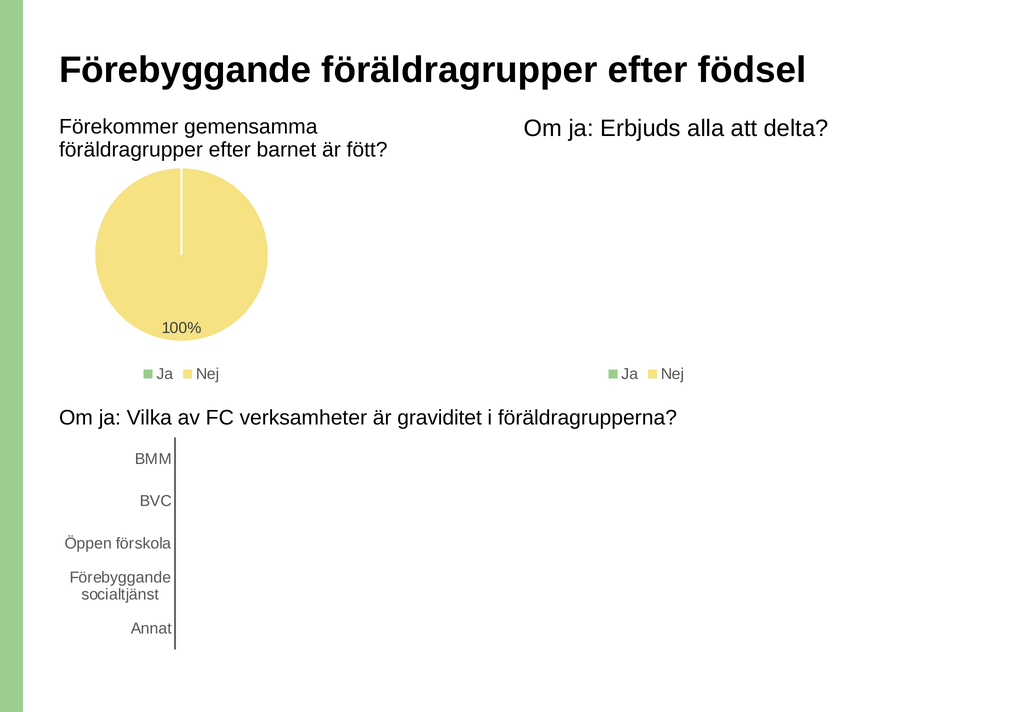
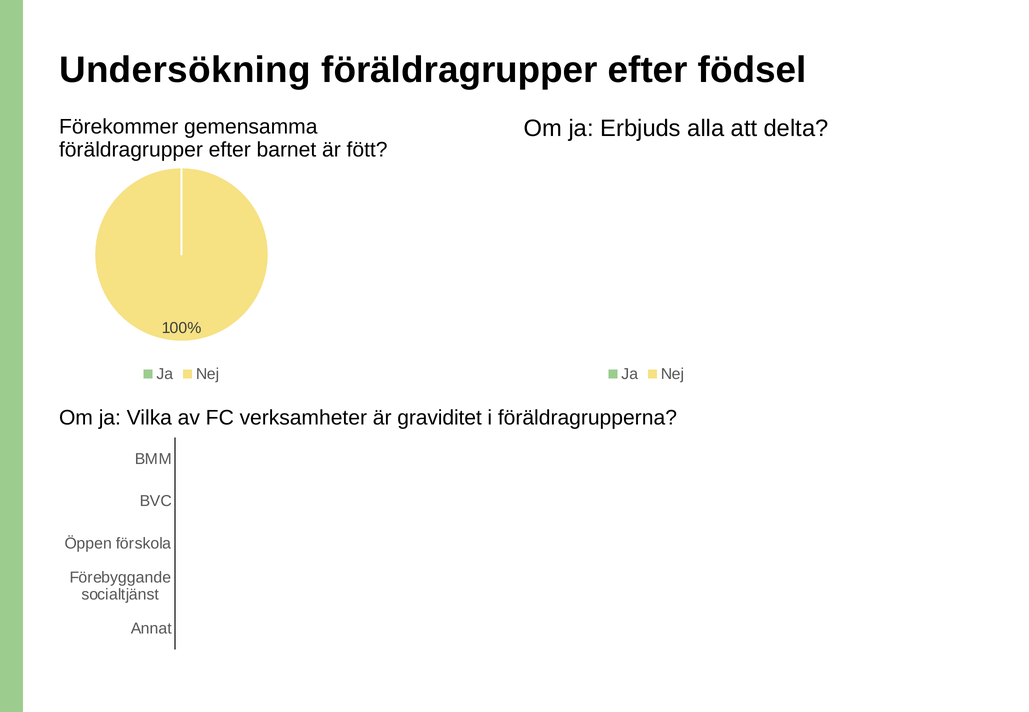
Förebyggande: Förebyggande -> Undersökning (185, 70)
